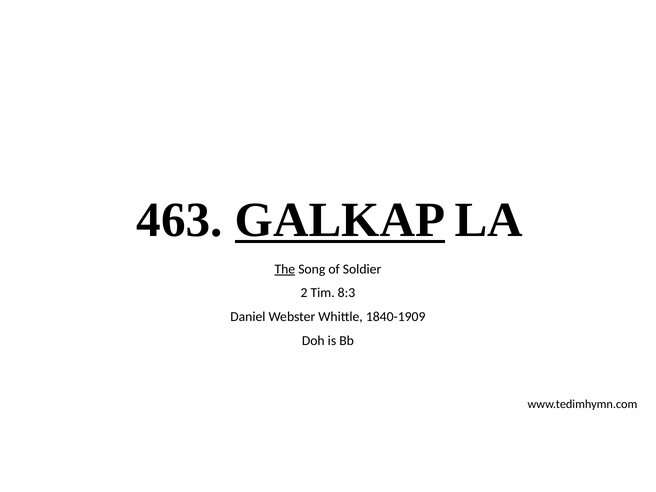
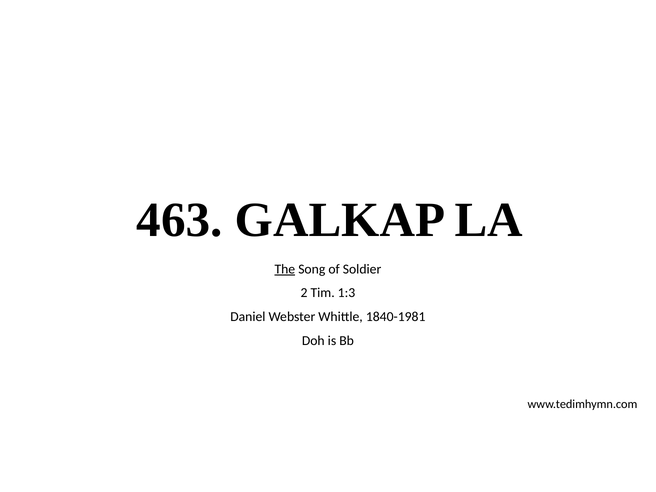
GALKAP underline: present -> none (340, 220)
8:3: 8:3 -> 1:3 (346, 293)
1840-1909: 1840-1909 -> 1840-1981 (396, 317)
